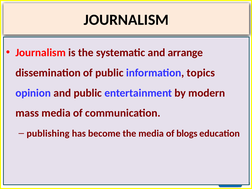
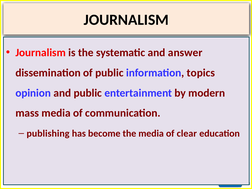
arrange: arrange -> answer (185, 53)
blogs: blogs -> clear (187, 133)
